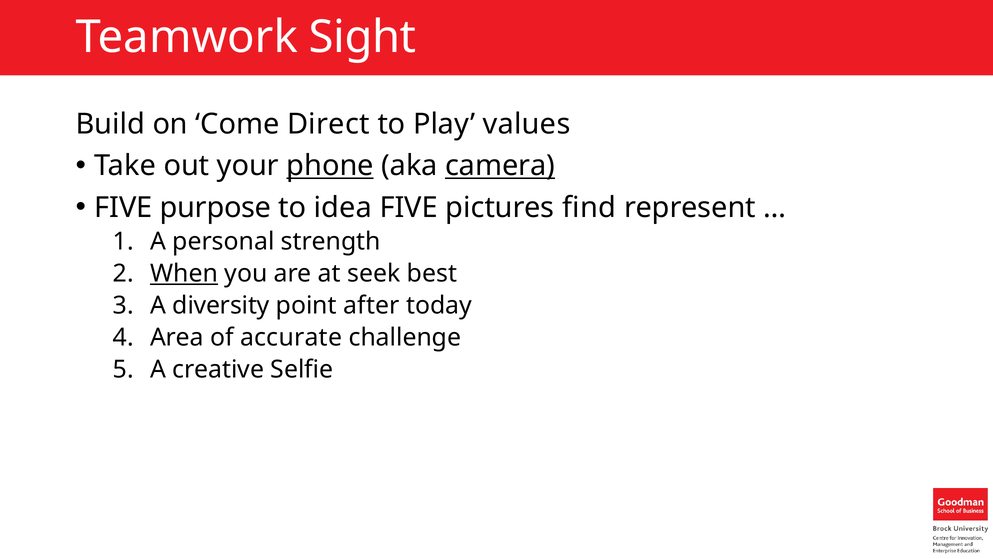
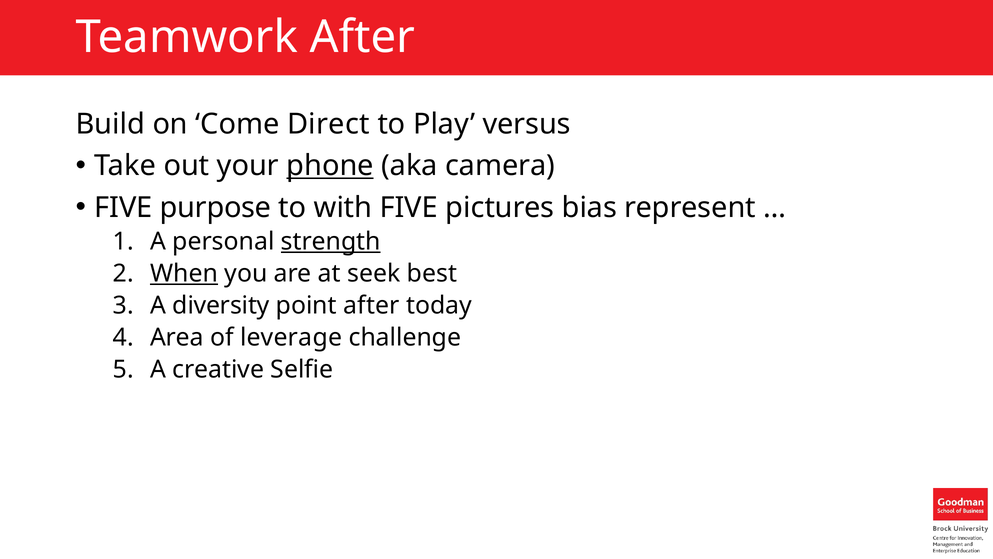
Teamwork Sight: Sight -> After (362, 37)
values: values -> versus (527, 124)
camera underline: present -> none (500, 166)
idea: idea -> with (343, 207)
find: find -> bias (589, 207)
strength underline: none -> present (331, 242)
accurate: accurate -> leverage (291, 337)
